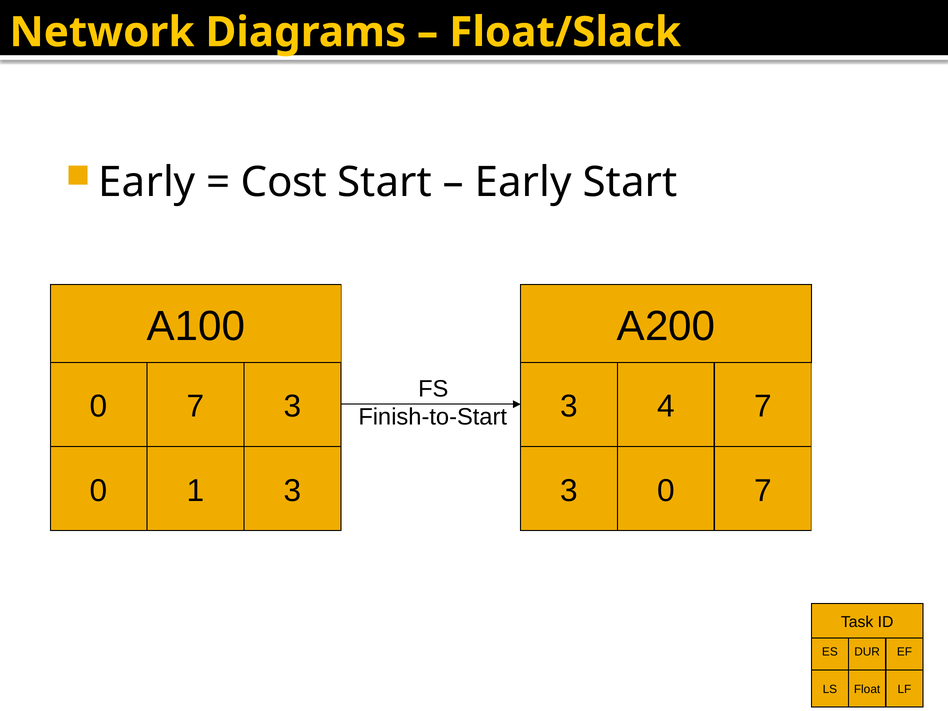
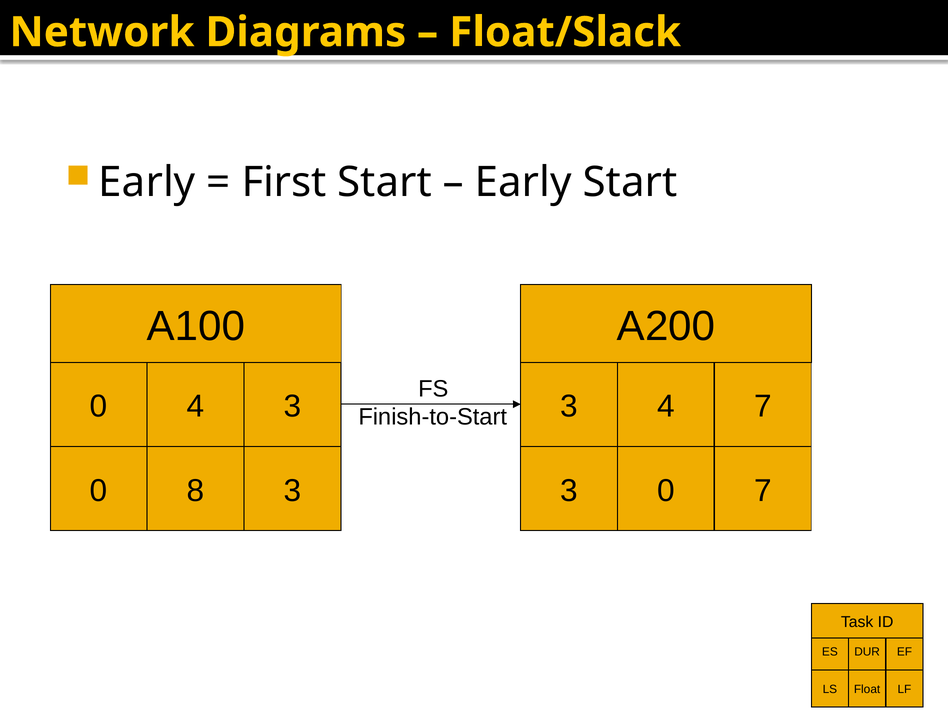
Cost: Cost -> First (284, 182)
7: 7 -> 4 (195, 406)
1: 1 -> 8 (195, 491)
